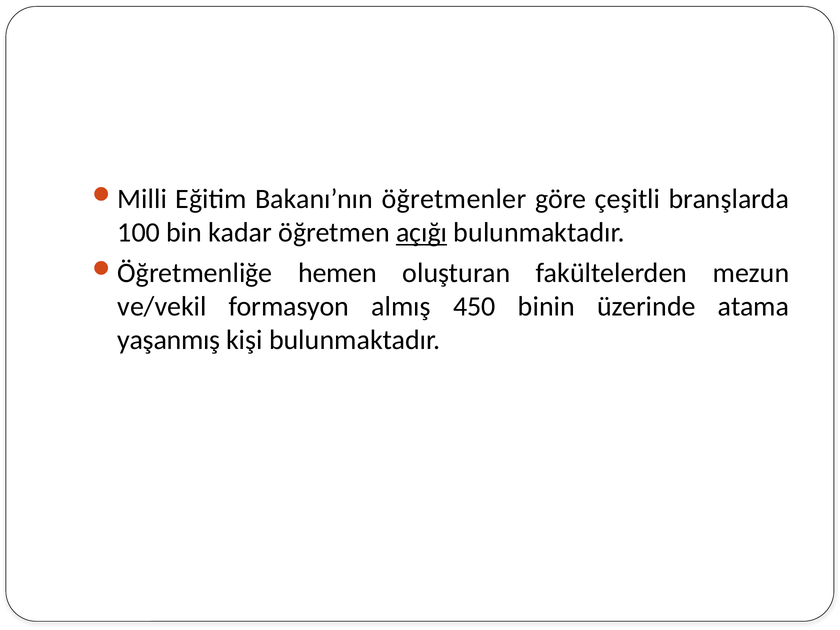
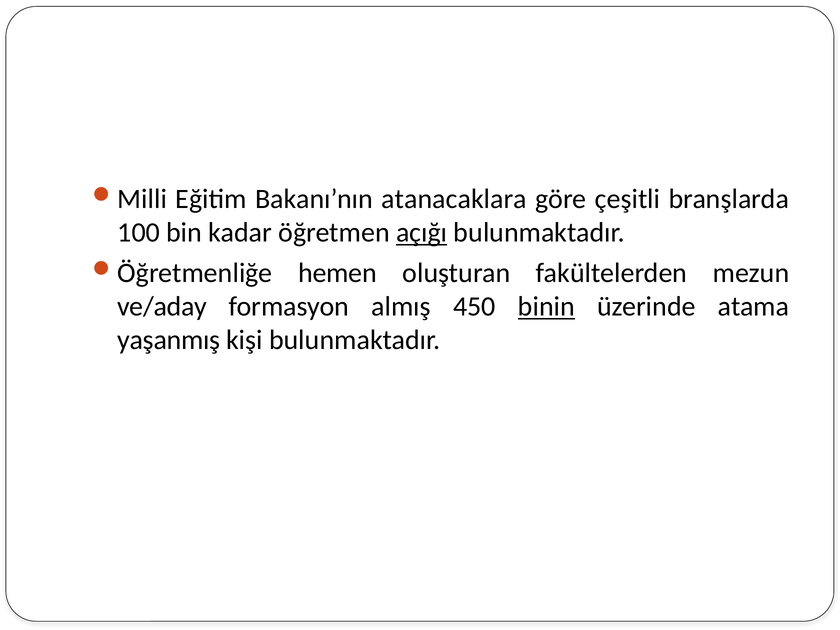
öğretmenler: öğretmenler -> atanacaklara (454, 199)
ve/vekil: ve/vekil -> ve/aday (162, 307)
binin underline: none -> present (546, 307)
